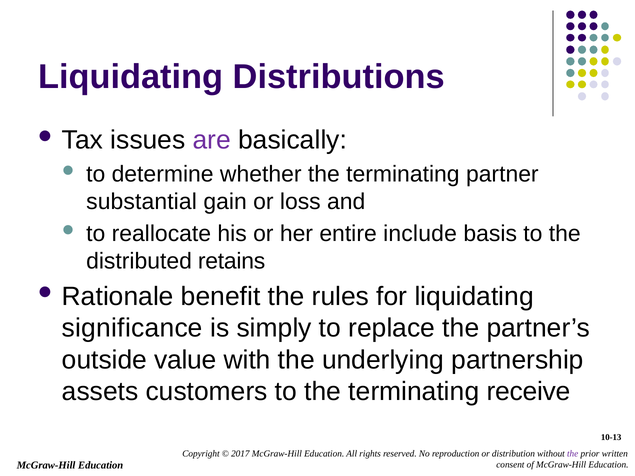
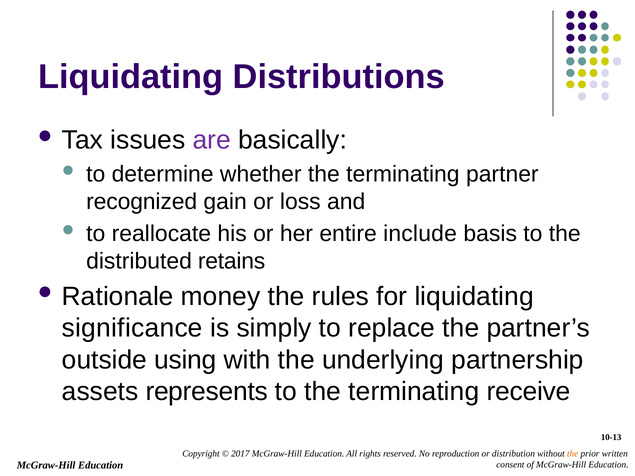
substantial: substantial -> recognized (142, 202)
benefit: benefit -> money (221, 296)
value: value -> using (185, 360)
customers: customers -> represents (207, 392)
the colour: purple -> orange (573, 454)
